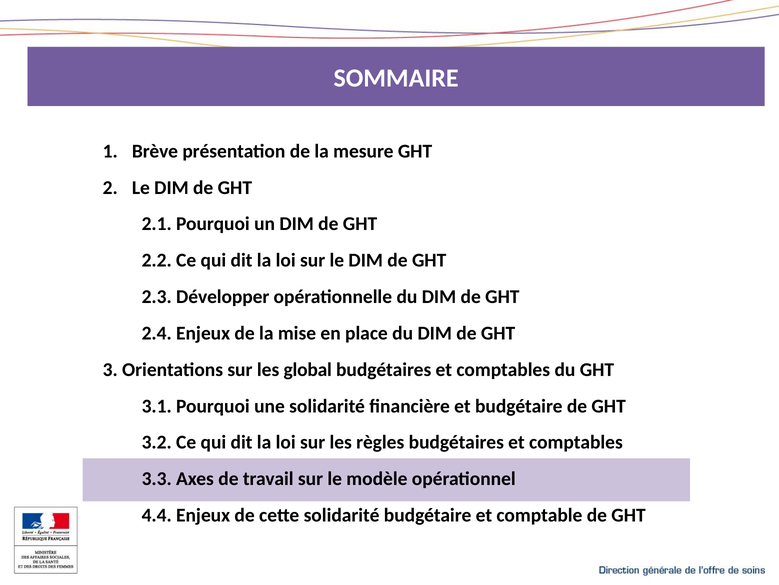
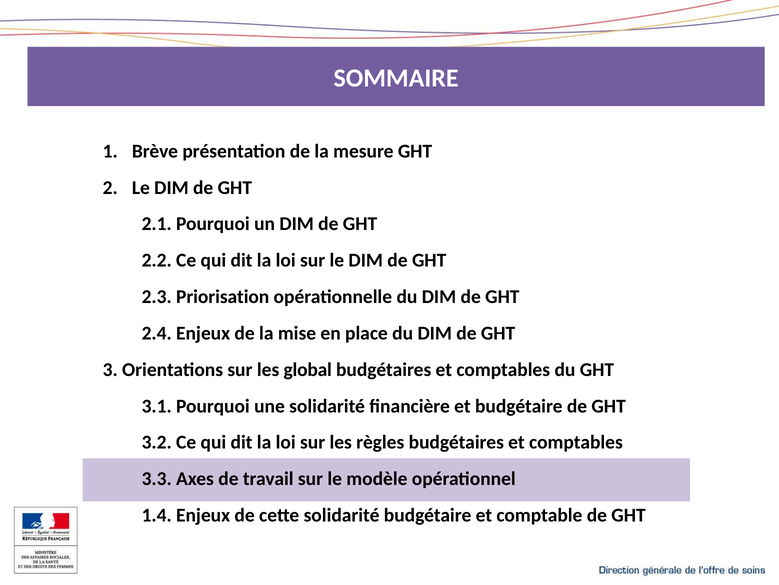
Développer: Développer -> Priorisation (223, 296)
4.4: 4.4 -> 1.4 (157, 515)
